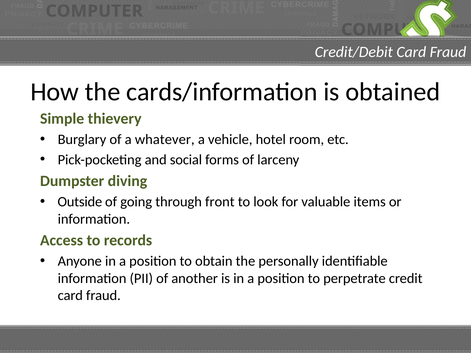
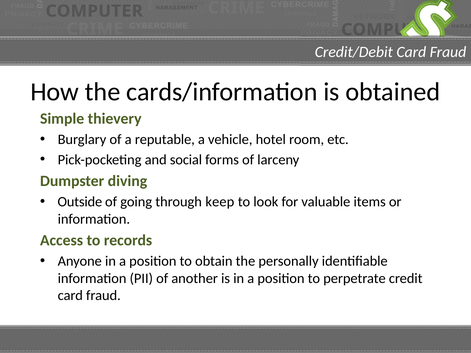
whatever: whatever -> reputable (165, 140)
front: front -> keep (220, 202)
